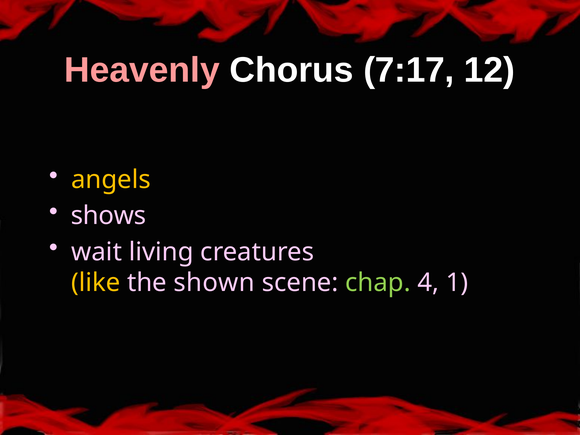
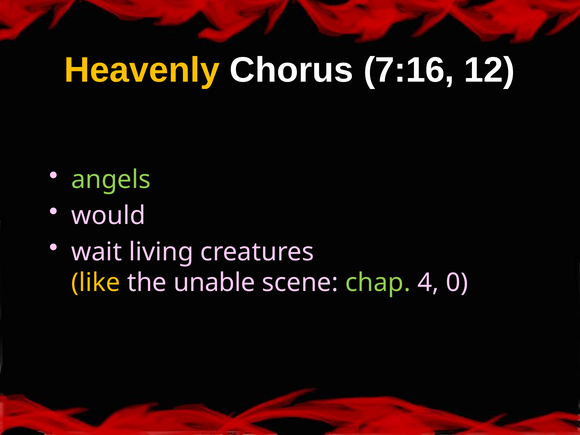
Heavenly colour: pink -> yellow (142, 70)
7:17: 7:17 -> 7:16 (409, 70)
angels colour: yellow -> light green (111, 180)
shows: shows -> would (108, 216)
shown: shown -> unable (214, 283)
1: 1 -> 0 (457, 283)
